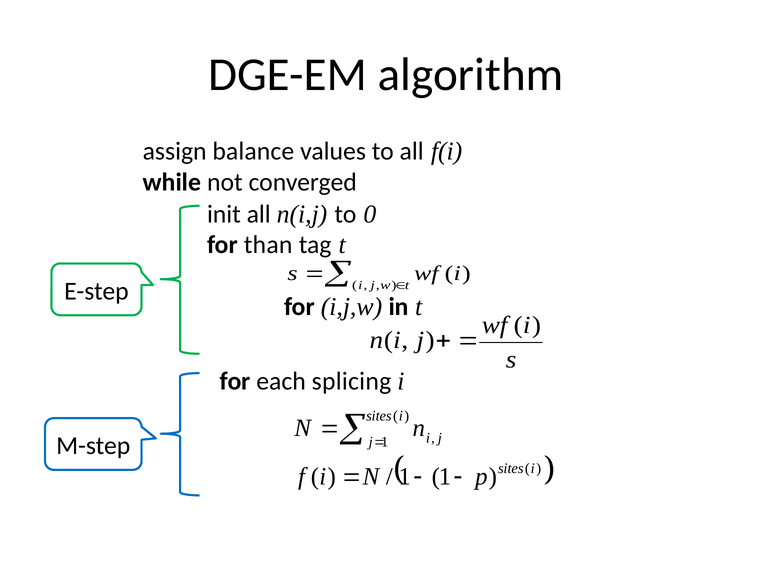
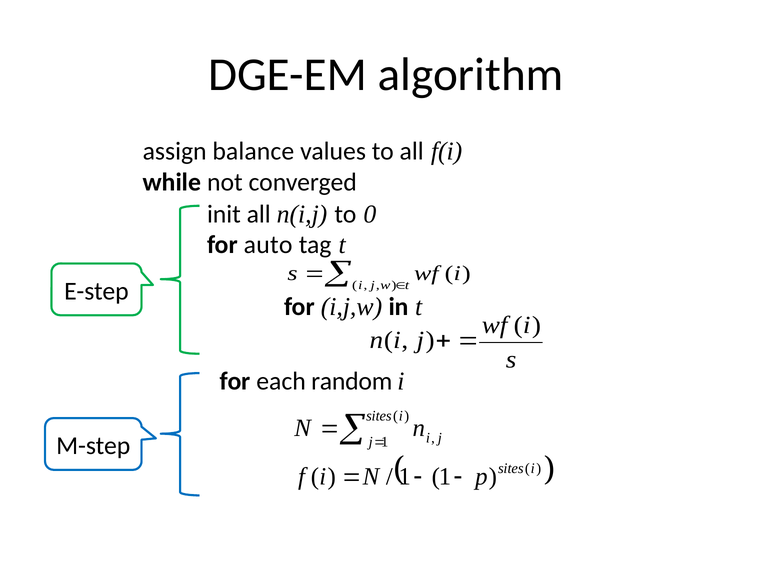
than: than -> auto (268, 245)
splicing: splicing -> random (352, 381)
